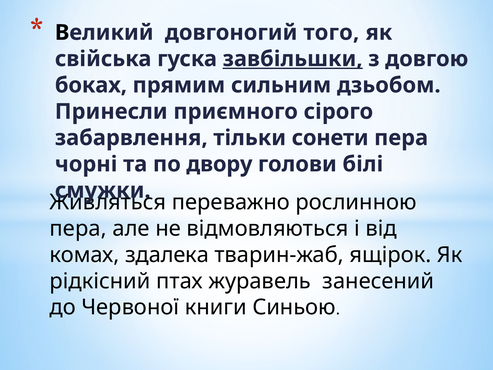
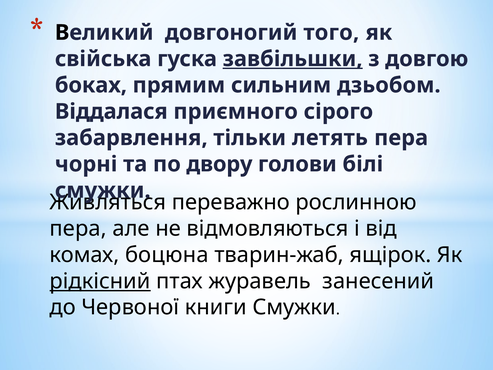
Принесли: Принесли -> Віддалася (111, 111)
сонети: сонети -> летять (330, 138)
здалека: здалека -> боцюна (167, 255)
рідкісний underline: none -> present (100, 281)
книги Синьою: Синьою -> Смужки (294, 307)
